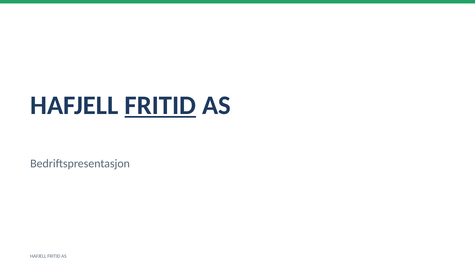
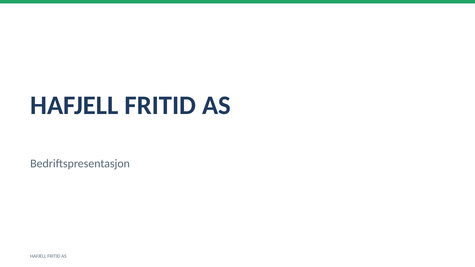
FRITID underline: present -> none (160, 105)
